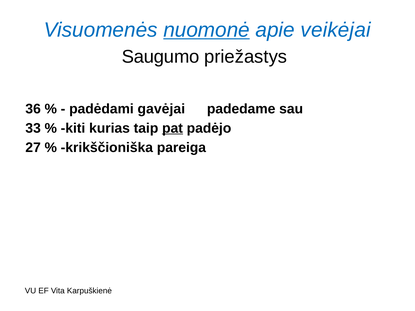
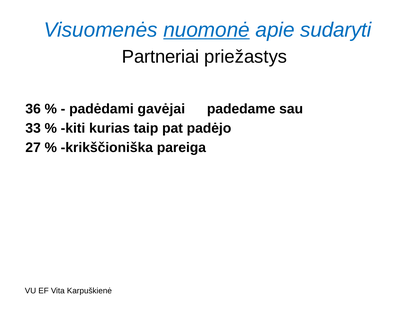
veikėjai: veikėjai -> sudaryti (336, 30)
Saugumo: Saugumo -> Partneriai (161, 57)
pat underline: present -> none (173, 128)
